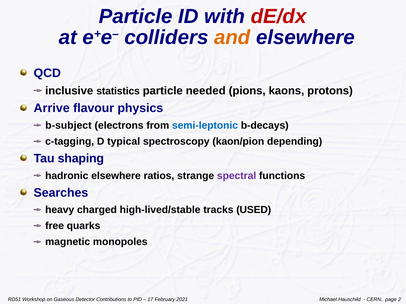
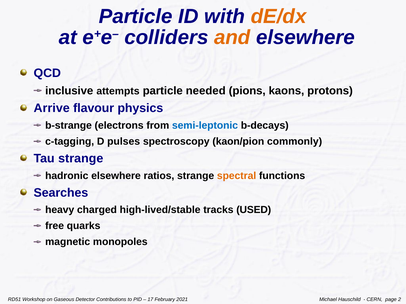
dE/dx colour: red -> orange (279, 16)
statistics: statistics -> attempts (118, 91)
b-subject: b-subject -> b-strange (69, 126)
typical: typical -> pulses (124, 142)
depending: depending -> commonly (295, 142)
Tau shaping: shaping -> strange (81, 159)
spectral colour: purple -> orange (237, 176)
